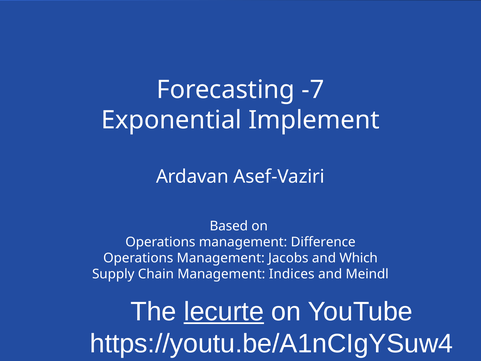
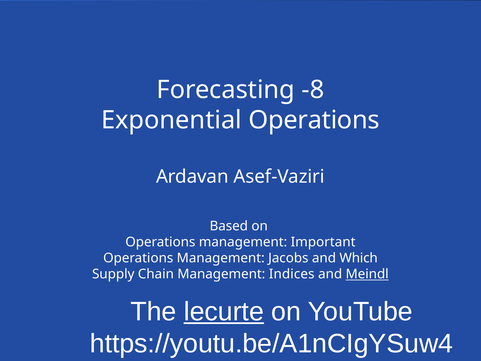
-7: -7 -> -8 (313, 90)
Exponential Implement: Implement -> Operations (314, 120)
Difference: Difference -> Important (323, 242)
Meindl underline: none -> present (367, 274)
